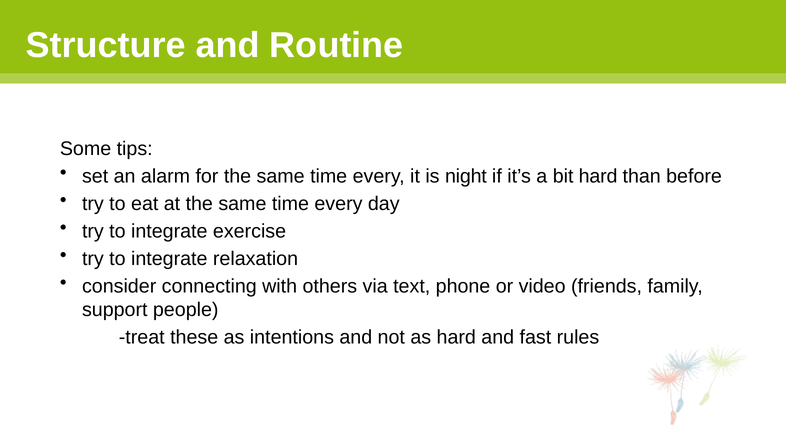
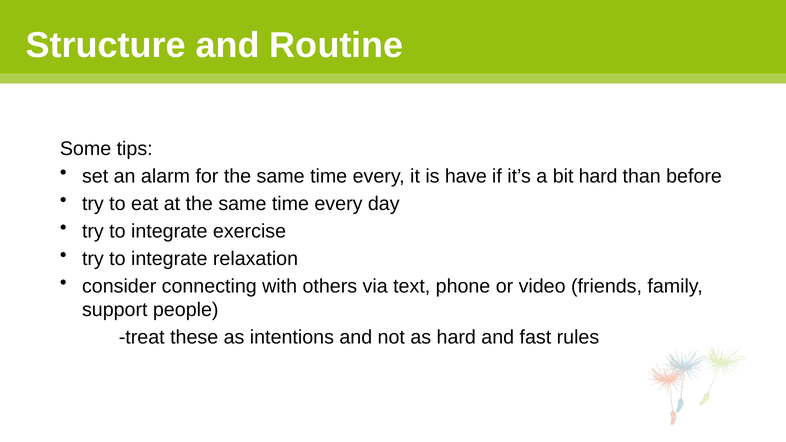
night: night -> have (466, 176)
